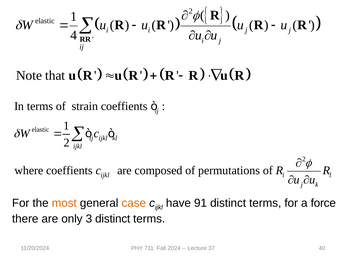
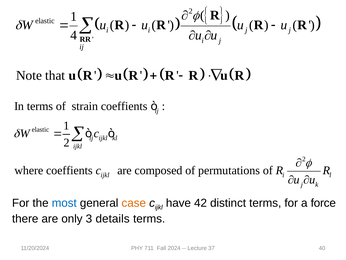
most colour: orange -> blue (64, 203)
91: 91 -> 42 (201, 203)
3 distinct: distinct -> details (113, 218)
